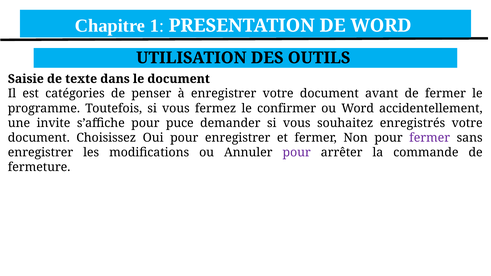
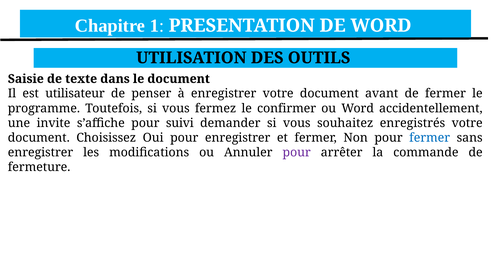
catégories: catégories -> utilisateur (75, 94)
puce: puce -> suivi (180, 123)
fermer colour: purple -> blue (430, 138)
